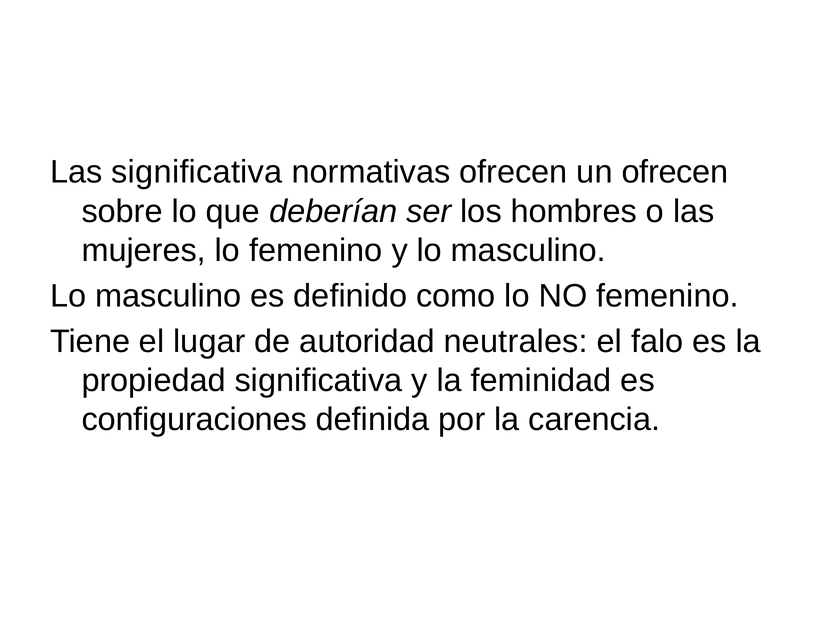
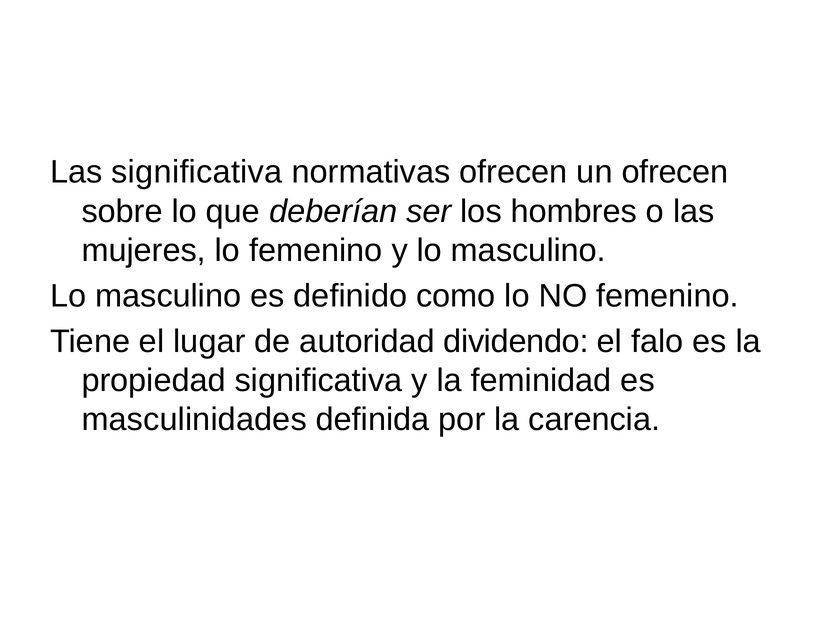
neutrales: neutrales -> dividendo (516, 341)
configuraciones: configuraciones -> masculinidades (194, 420)
